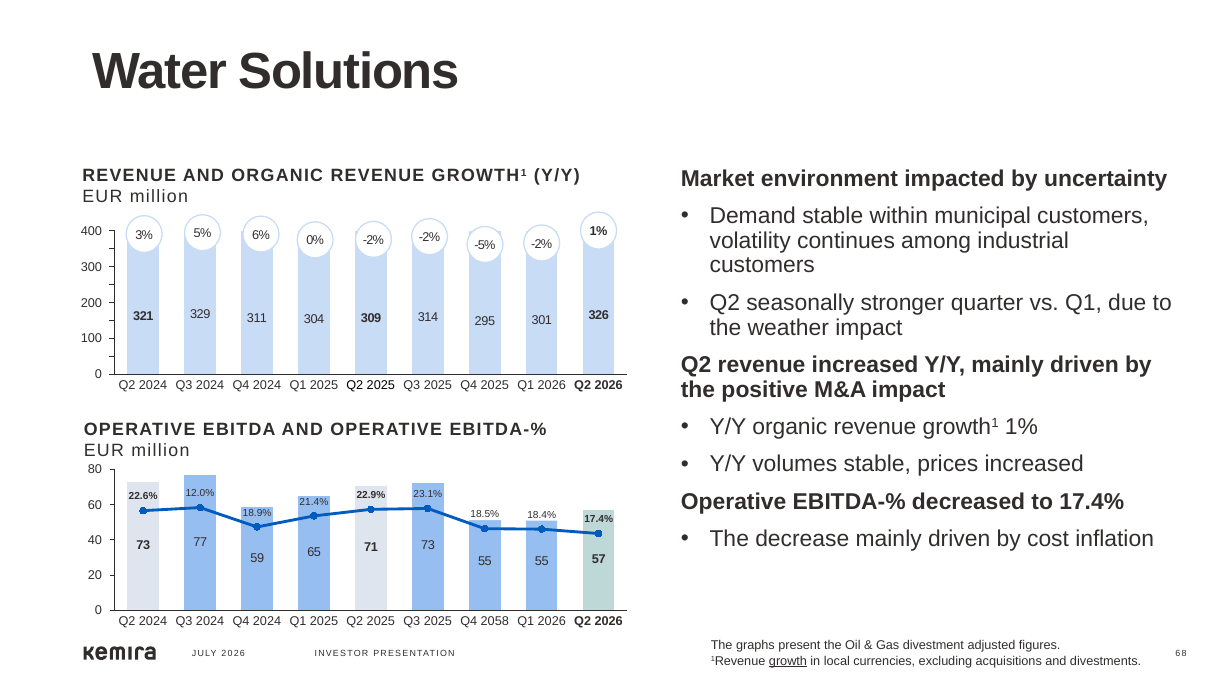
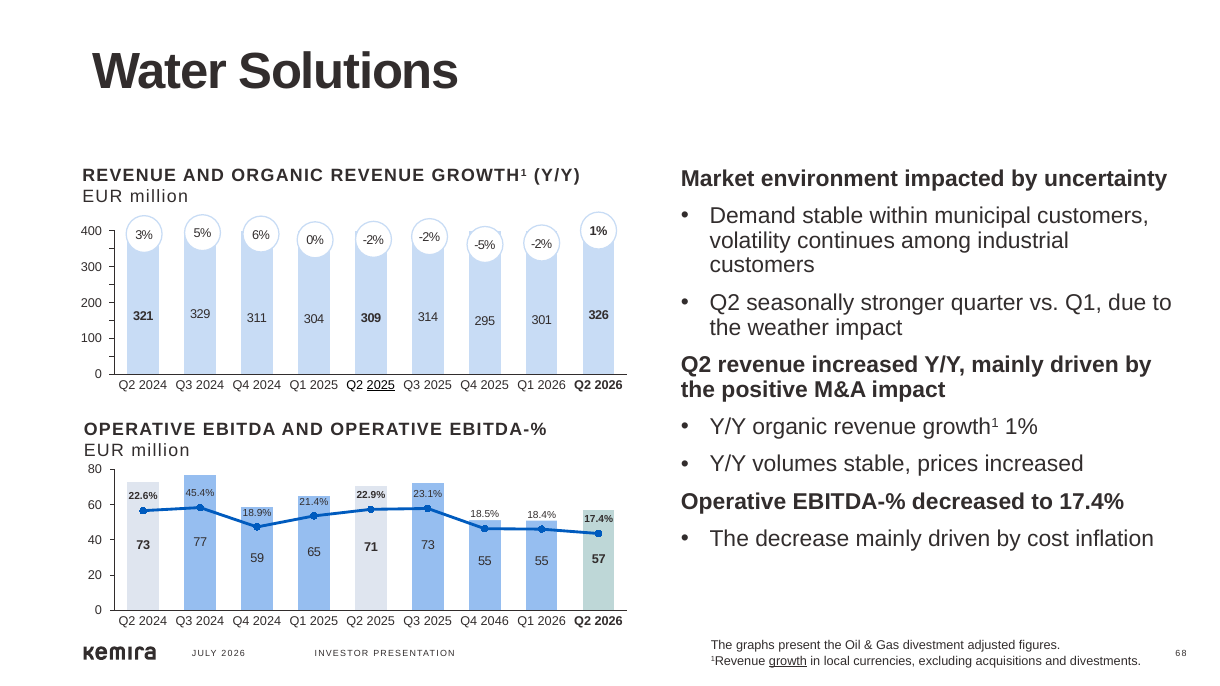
2025 underline: none -> present (381, 385)
12.0%: 12.0% -> 45.4% (200, 494)
2058: 2058 -> 2046 (495, 621)
